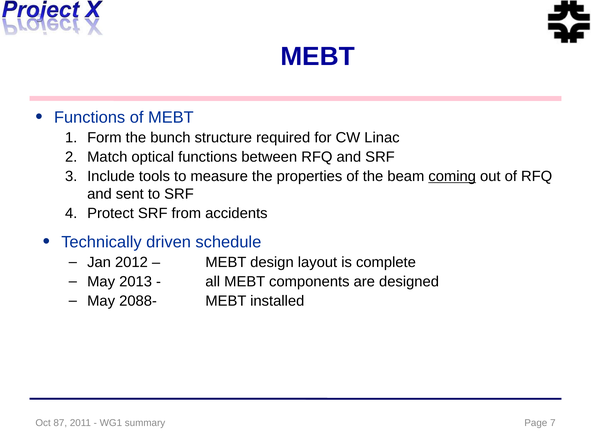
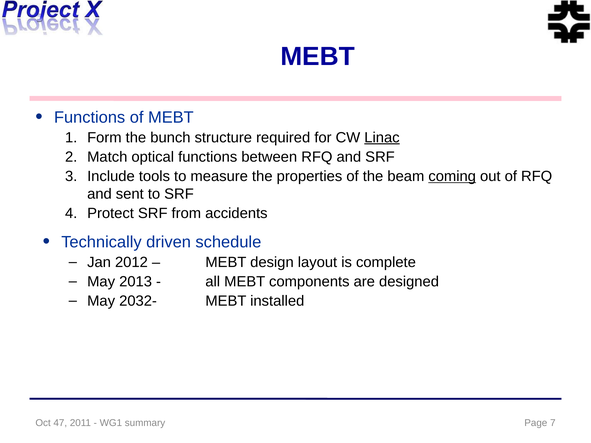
Linac underline: none -> present (382, 138)
2088-: 2088- -> 2032- (138, 301)
87: 87 -> 47 (60, 423)
